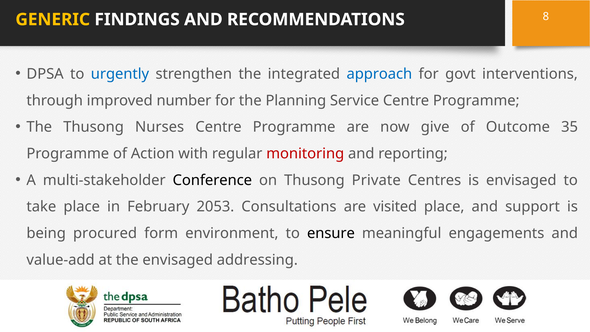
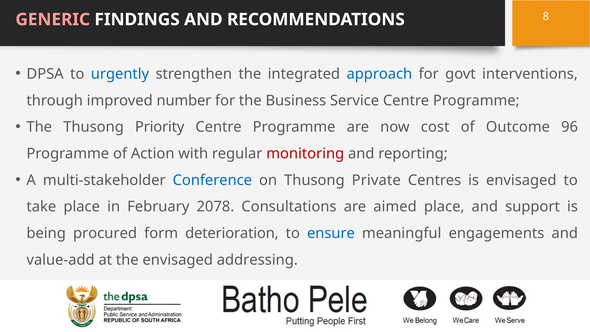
GENERIC colour: yellow -> pink (53, 20)
Planning: Planning -> Business (296, 100)
Nurses: Nurses -> Priority (160, 127)
give: give -> cost (435, 127)
35: 35 -> 96 (570, 127)
Conference colour: black -> blue (212, 180)
2053: 2053 -> 2078 (215, 207)
visited: visited -> aimed (395, 207)
environment: environment -> deterioration (232, 233)
ensure colour: black -> blue (331, 233)
